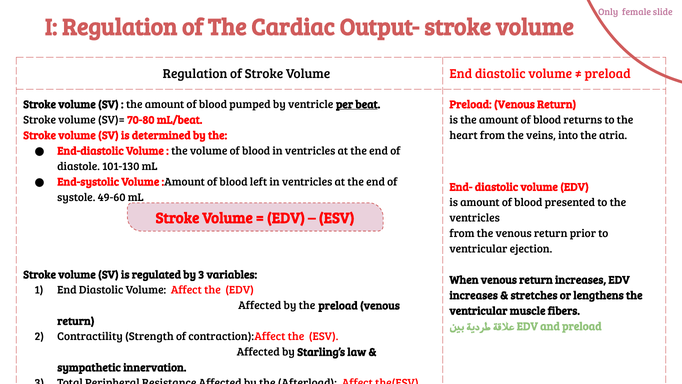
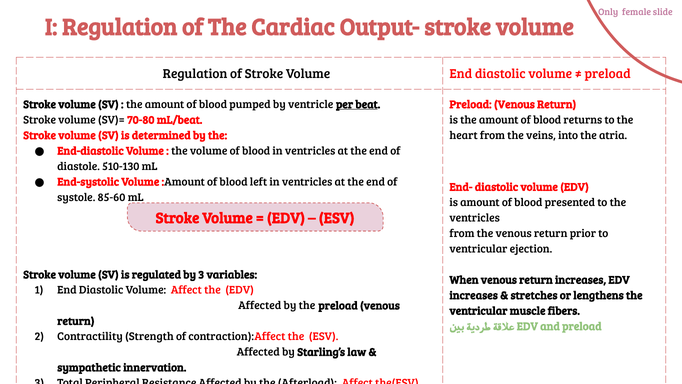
101-130: 101-130 -> 510-130 (121, 166)
49-60: 49-60 -> 85-60 (111, 197)
